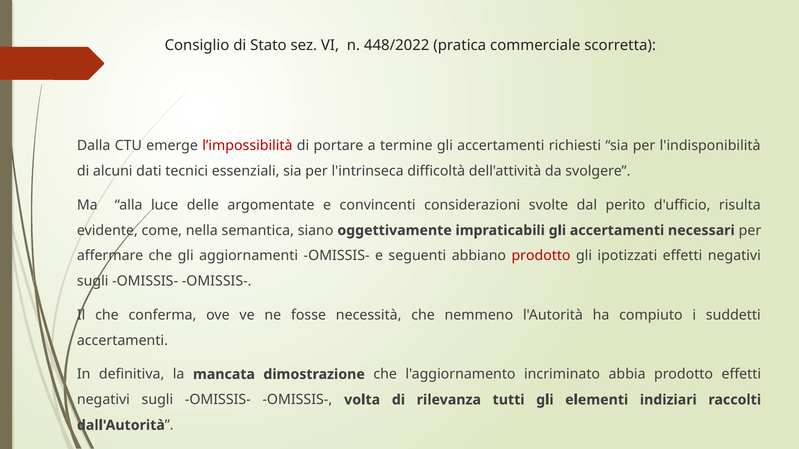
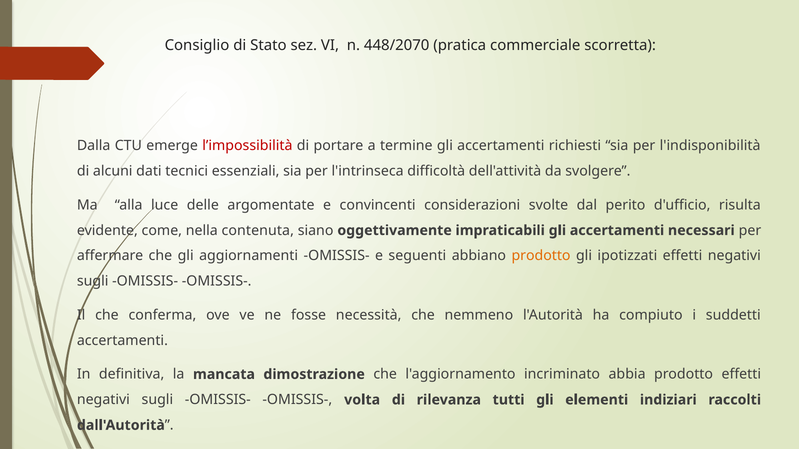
448/2022: 448/2022 -> 448/2070 (397, 45)
semantica: semantica -> contenuta (258, 231)
prodotto colour: red -> orange (541, 256)
